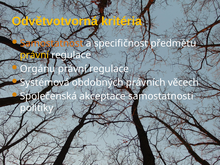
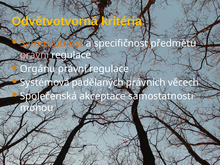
právní colour: yellow -> pink (34, 55)
obdobných: obdobných -> padělaných (98, 82)
politiky: politiky -> mohou (37, 108)
